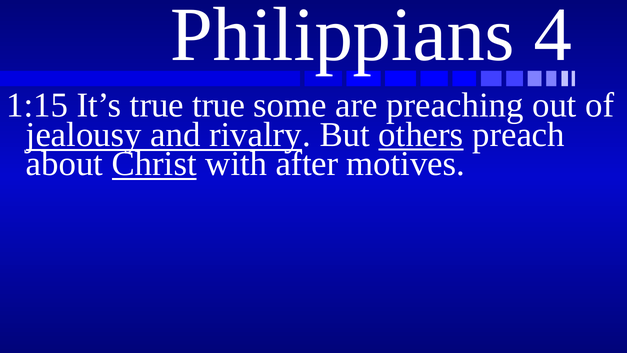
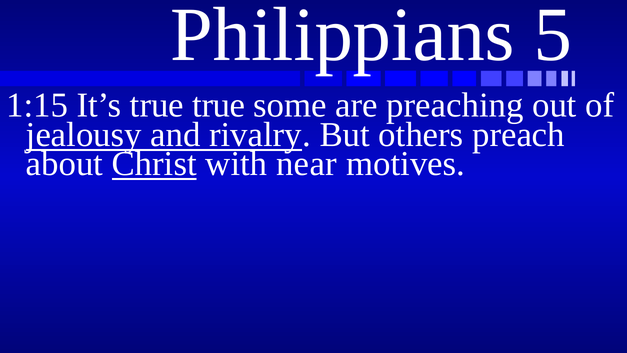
4: 4 -> 5 (553, 35)
others underline: present -> none (421, 134)
after: after -> near (307, 164)
